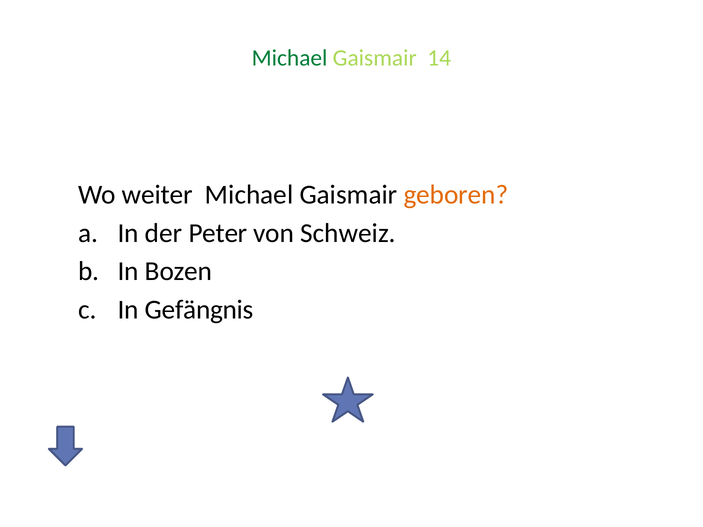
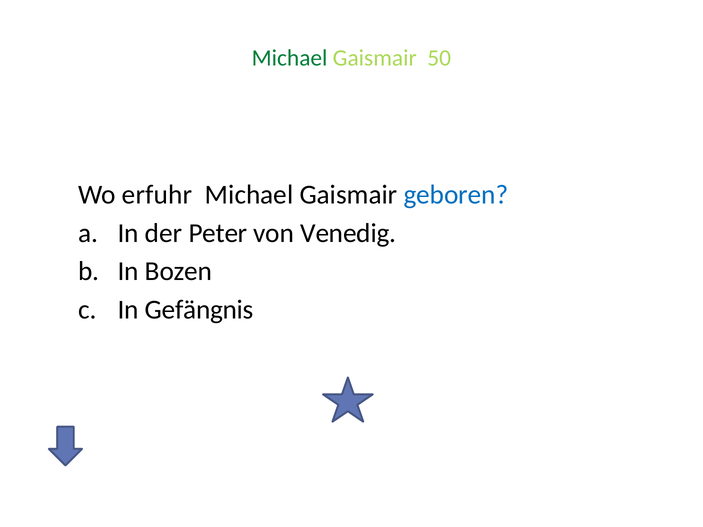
14: 14 -> 50 (439, 58)
weiter: weiter -> erfuhr (157, 195)
geboren colour: orange -> blue (456, 195)
Schweiz: Schweiz -> Venedig (348, 233)
